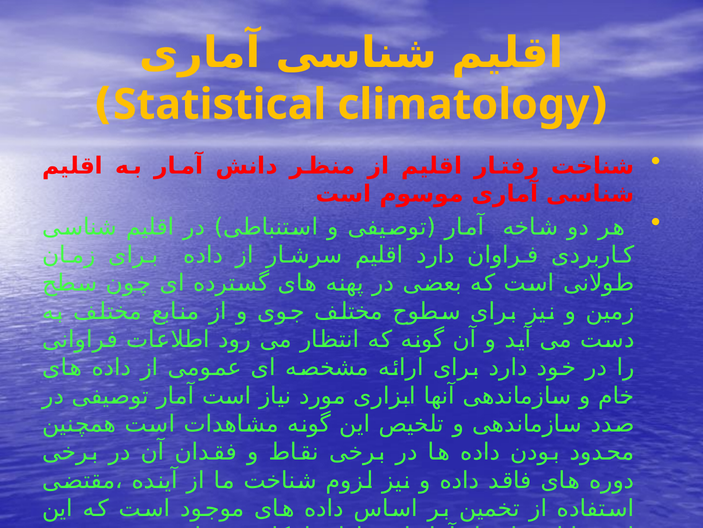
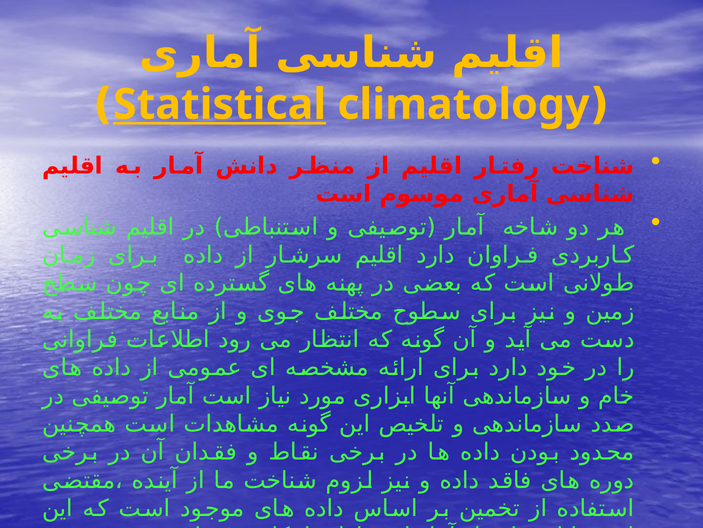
Statistical underline: none -> present (220, 104)
